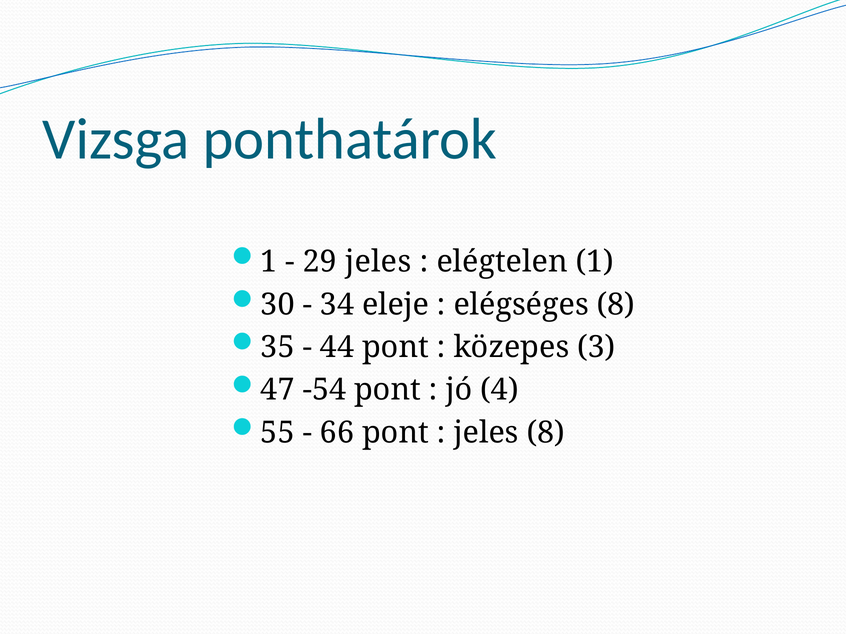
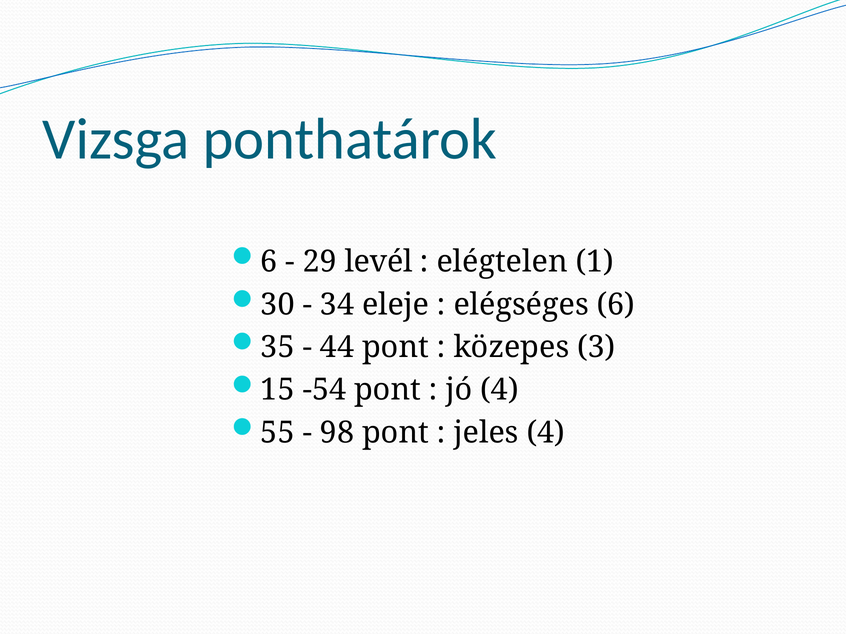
1: 1 -> 6 (269, 262)
29 jeles: jeles -> levél (379, 262)
elégséges 8: 8 -> 6 (616, 305)
47: 47 -> 15 (278, 390)
66: 66 -> 98 (337, 433)
jeles 8: 8 -> 4 (546, 433)
